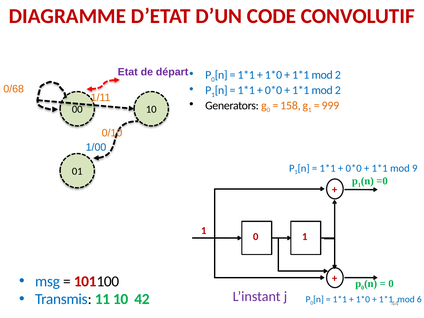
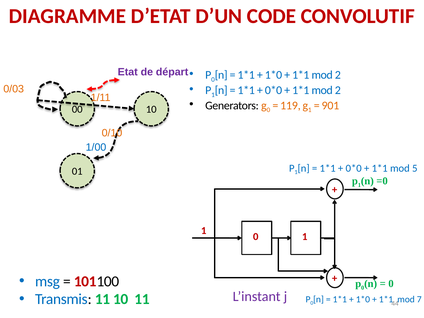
0/68: 0/68 -> 0/03 (14, 89)
158: 158 -> 119 (290, 105)
999: 999 -> 901 (330, 105)
9: 9 -> 5 (415, 168)
10 42: 42 -> 11 (142, 299)
6: 6 -> 7 (419, 299)
